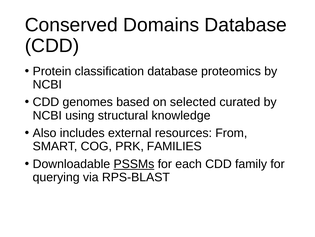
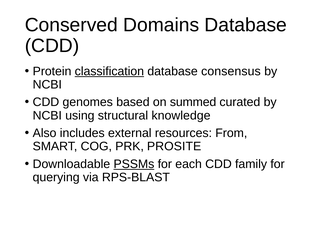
classification underline: none -> present (109, 71)
proteomics: proteomics -> consensus (231, 71)
selected: selected -> summed (193, 102)
FAMILIES: FAMILIES -> PROSITE (174, 146)
